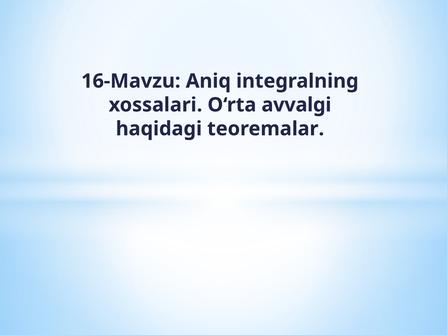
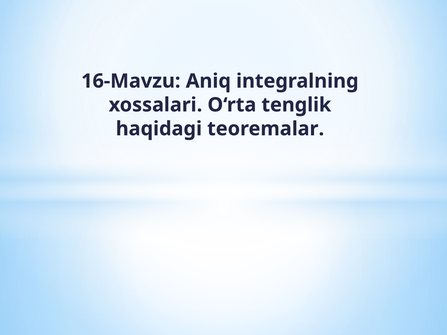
avvalgi: avvalgi -> tenglik (296, 105)
